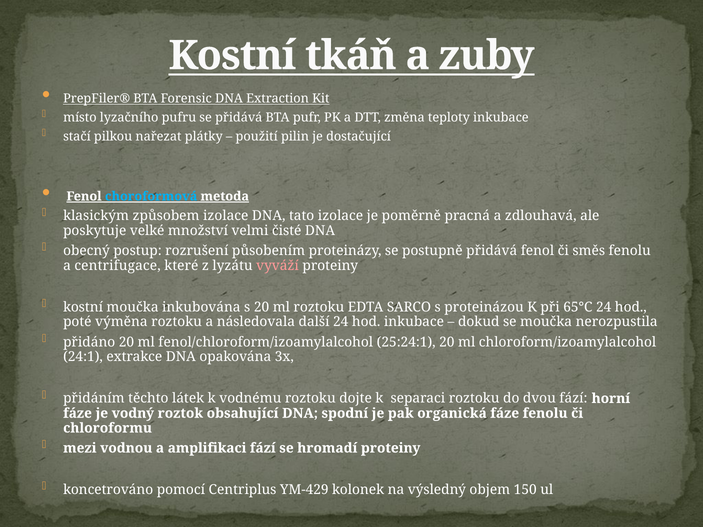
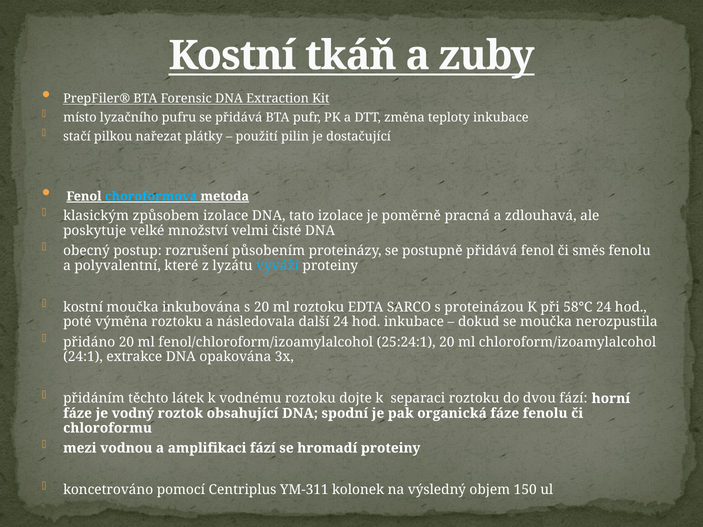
centrifugace: centrifugace -> polyvalentní (118, 266)
vyváží colour: pink -> light blue (278, 266)
65°C: 65°C -> 58°C (578, 307)
YM-429: YM-429 -> YM-311 (304, 490)
